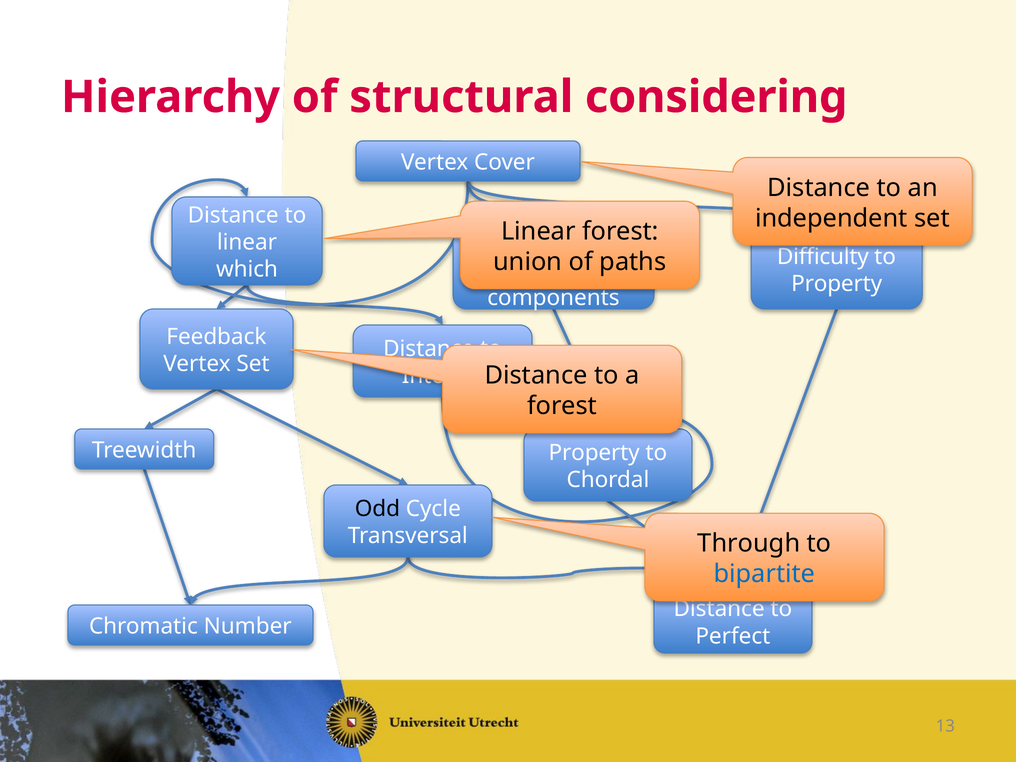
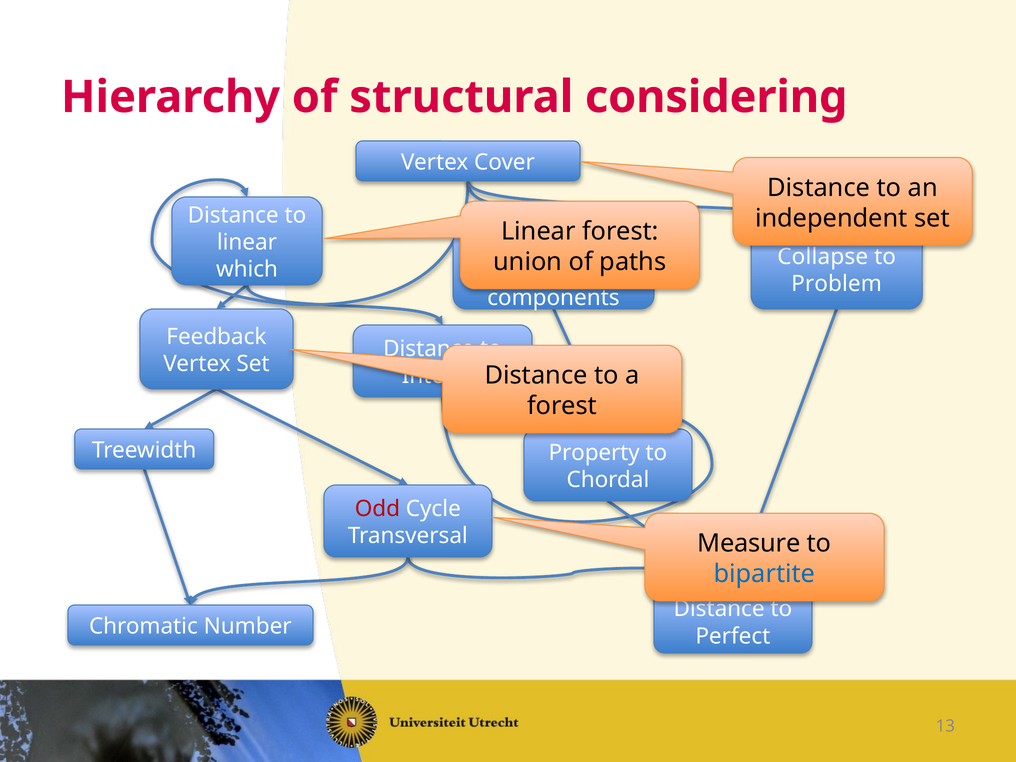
Difficulty: Difficulty -> Collapse (823, 257)
Property: Property -> Problem (837, 284)
Odd colour: black -> red (377, 509)
Through: Through -> Measure (749, 544)
